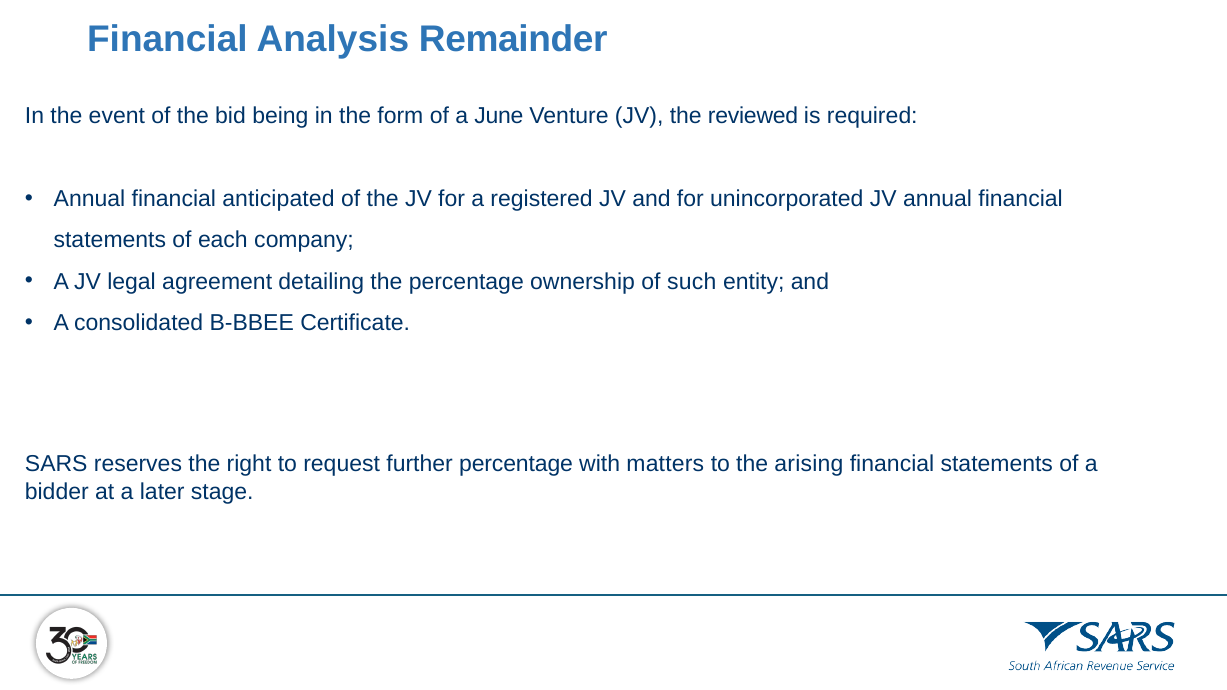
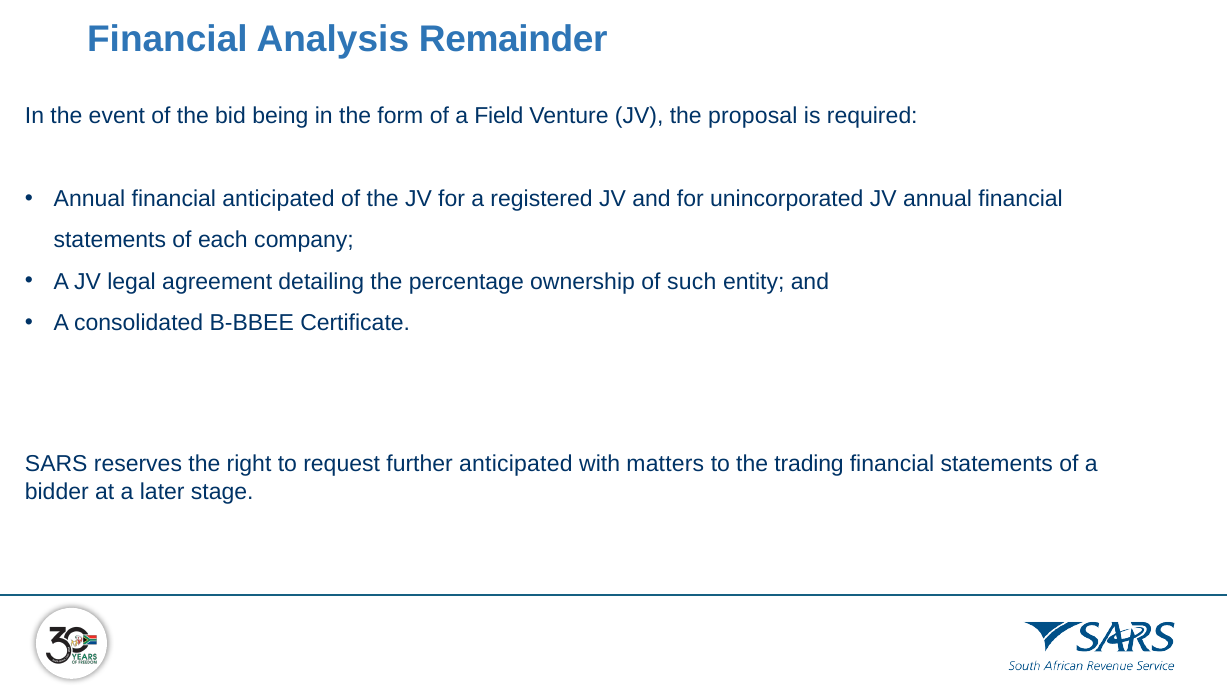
June: June -> Field (499, 116)
reviewed: reviewed -> proposal (753, 116)
further percentage: percentage -> anticipated (516, 464)
arising: arising -> trading (809, 464)
